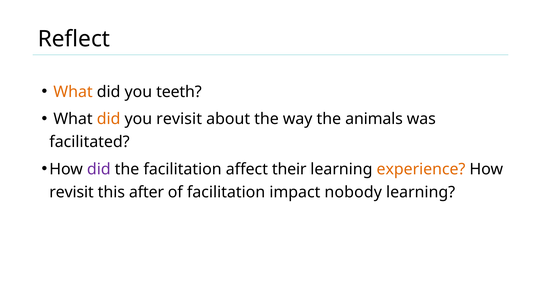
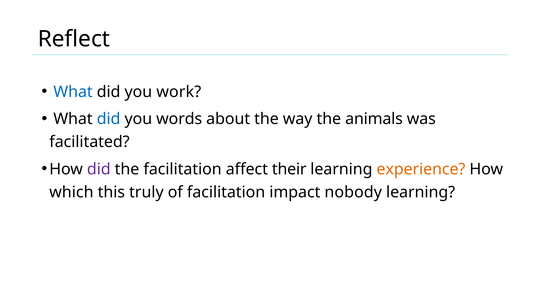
What colour: orange -> blue (73, 92)
teeth: teeth -> work (179, 92)
did colour: orange -> blue (109, 119)
you revisit: revisit -> words (179, 119)
revisit: revisit -> which (71, 192)
after: after -> truly (146, 192)
